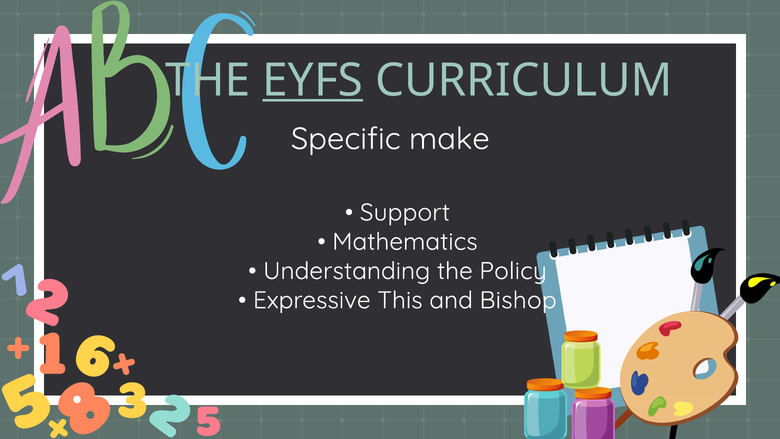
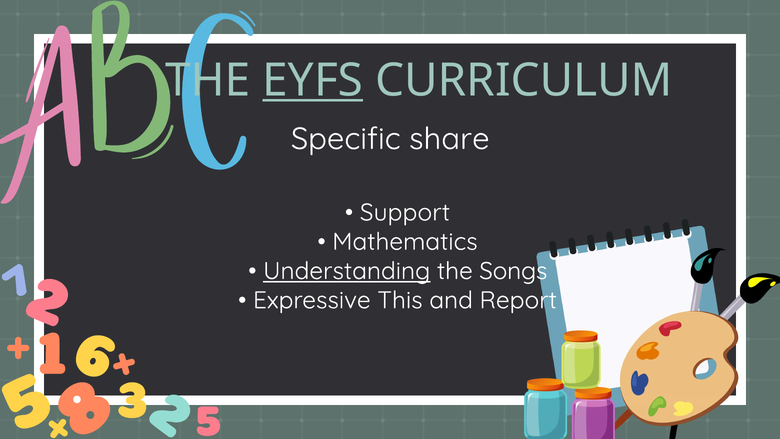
make: make -> share (449, 139)
Understanding underline: none -> present (347, 271)
Policy: Policy -> Songs (513, 271)
Bishop: Bishop -> Report (518, 300)
